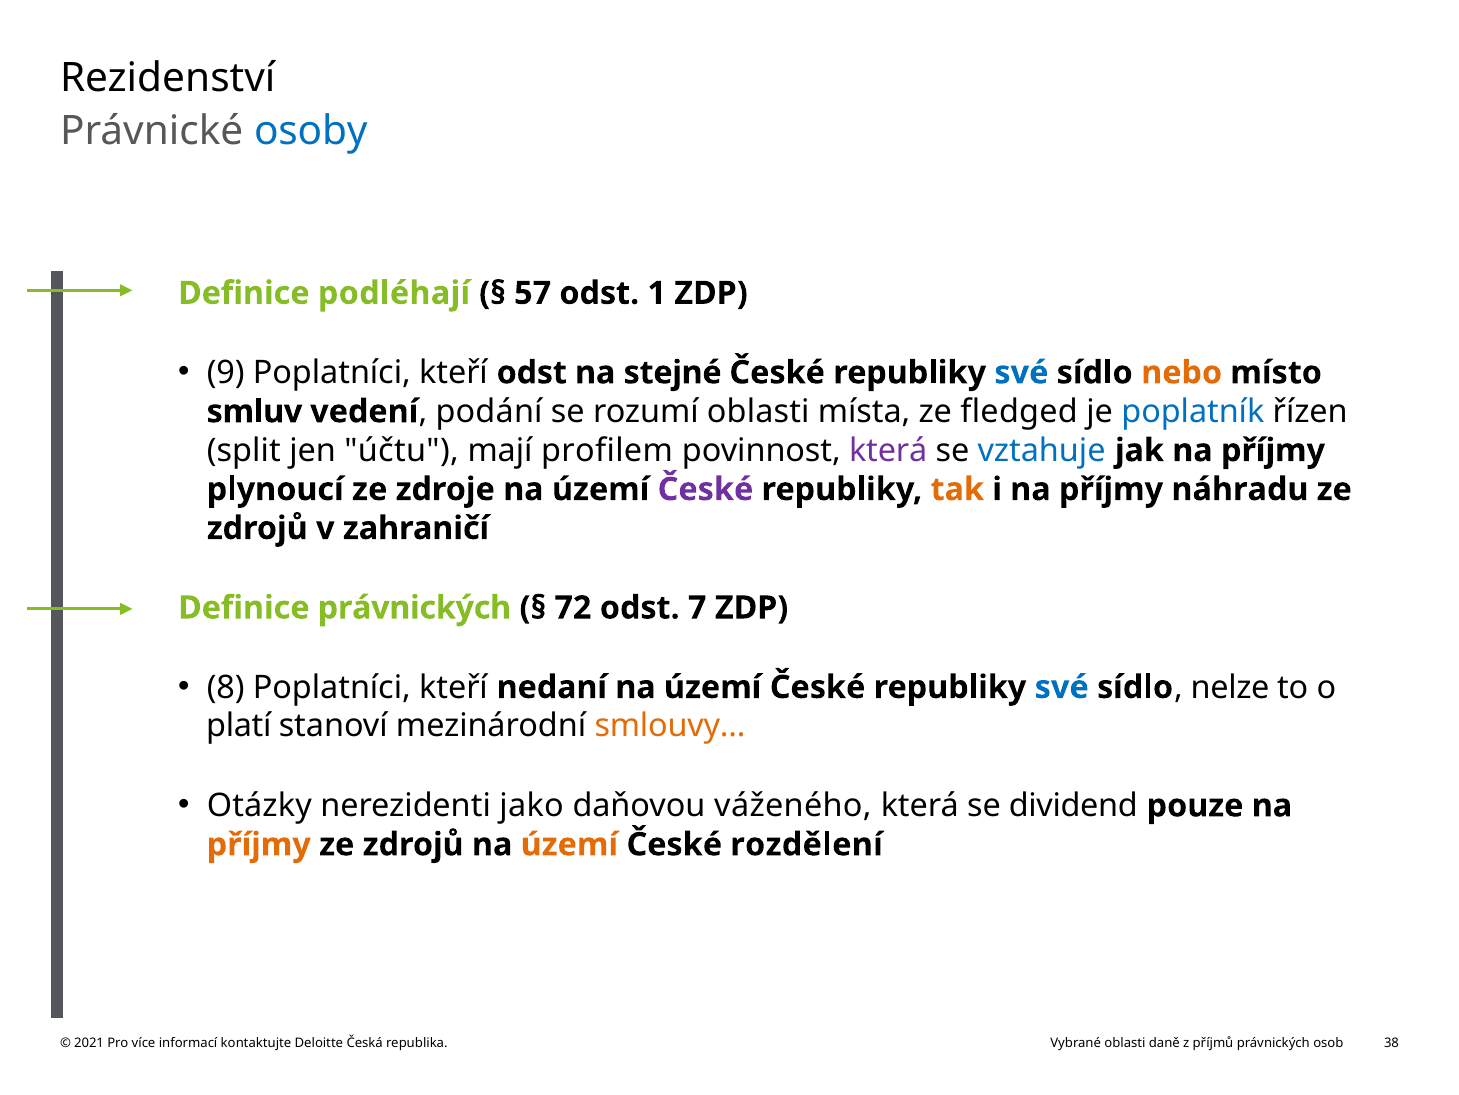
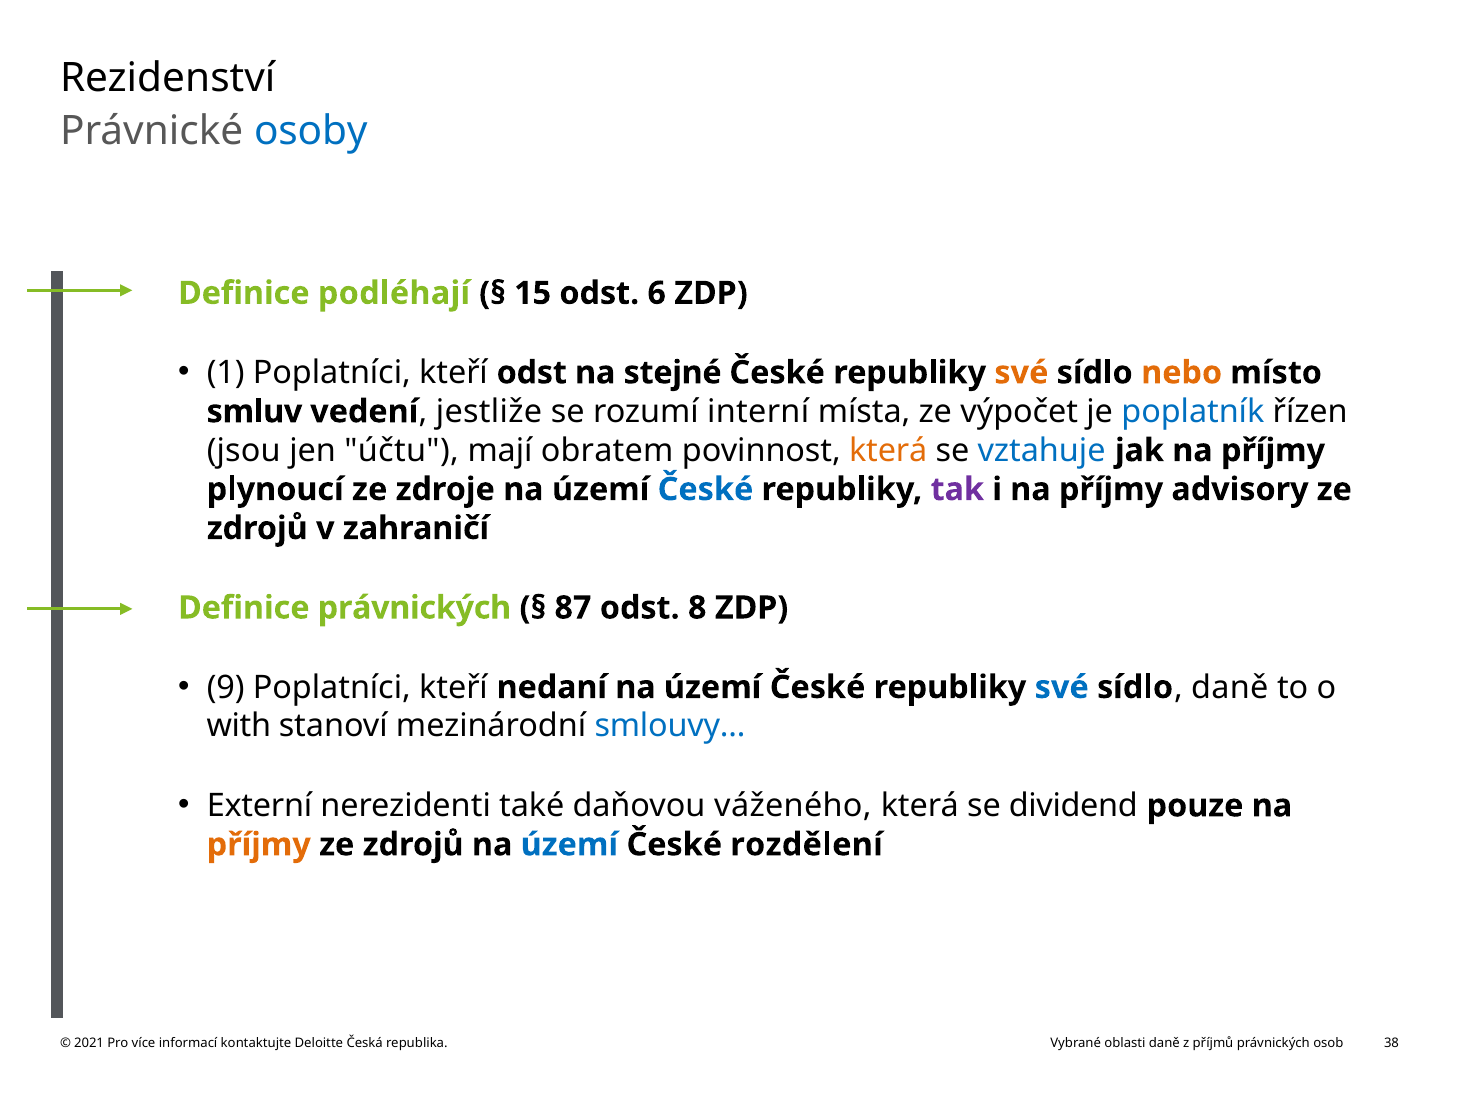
57: 57 -> 15 (533, 293)
1: 1 -> 6 (657, 293)
9: 9 -> 1 (226, 372)
své colour: blue -> orange (1021, 372)
podání: podání -> jestliže (489, 411)
rozumí oblasti: oblasti -> interní (758, 411)
fledged: fledged -> výpočet (1019, 411)
split: split -> jsou (244, 450)
profilem: profilem -> obratem (607, 450)
která colour: purple -> orange (888, 450)
České colour: purple -> blue (705, 489)
tak colour: orange -> purple (957, 489)
náhradu: náhradu -> advisory (1240, 489)
72: 72 -> 87 (573, 607)
7: 7 -> 8 (697, 607)
8: 8 -> 9 (226, 687)
sídlo nelze: nelze -> daně (1230, 687)
platí: platí -> with (239, 726)
smlouvy… colour: orange -> blue (670, 726)
Otázky: Otázky -> Externí (260, 805)
jako: jako -> také (532, 805)
území colour: orange -> blue (569, 844)
